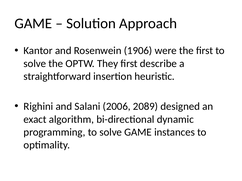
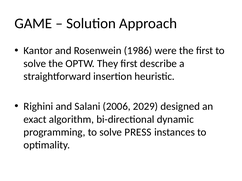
1906: 1906 -> 1986 (138, 51)
2089: 2089 -> 2029 (146, 107)
solve GAME: GAME -> PRESS (138, 133)
